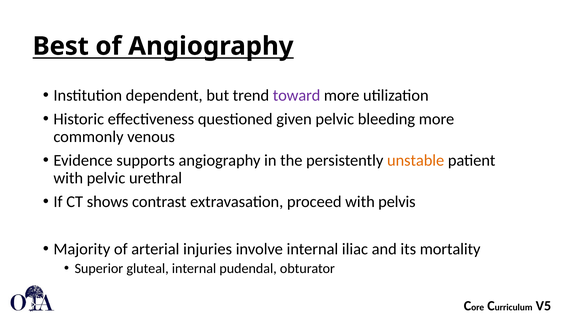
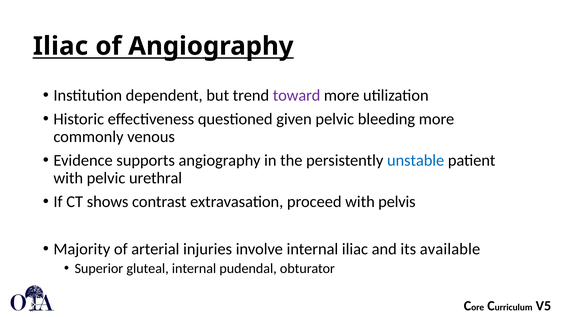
Best: Best -> Iliac (60, 46)
unstable colour: orange -> blue (416, 160)
mortality: mortality -> available (450, 249)
